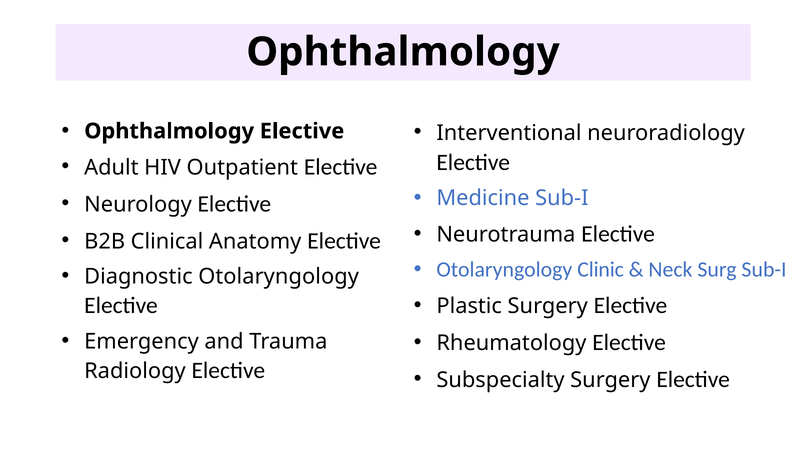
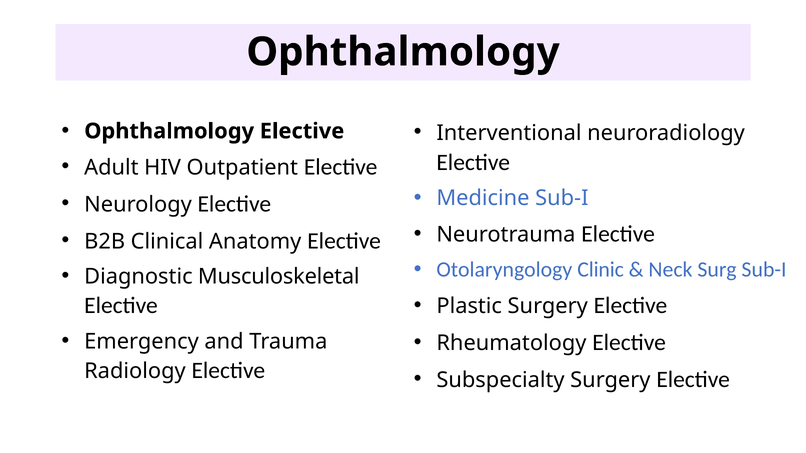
Diagnostic Otolaryngology: Otolaryngology -> Musculoskeletal (279, 277)
